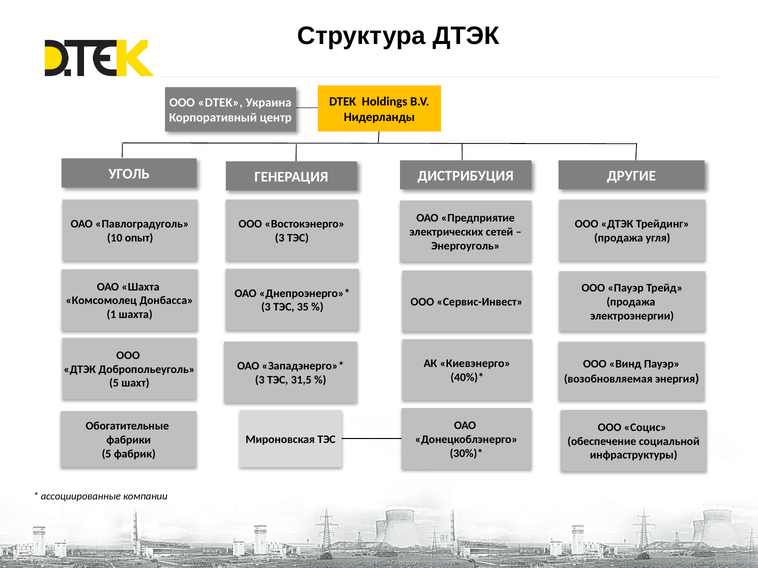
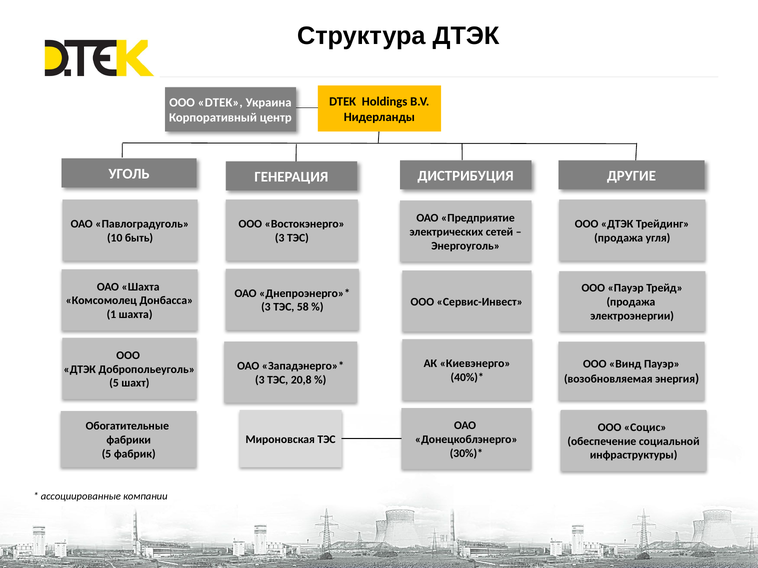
опыт: опыт -> быть (139, 238)
35: 35 -> 58 (303, 307)
31,5: 31,5 -> 20,8 (301, 380)
